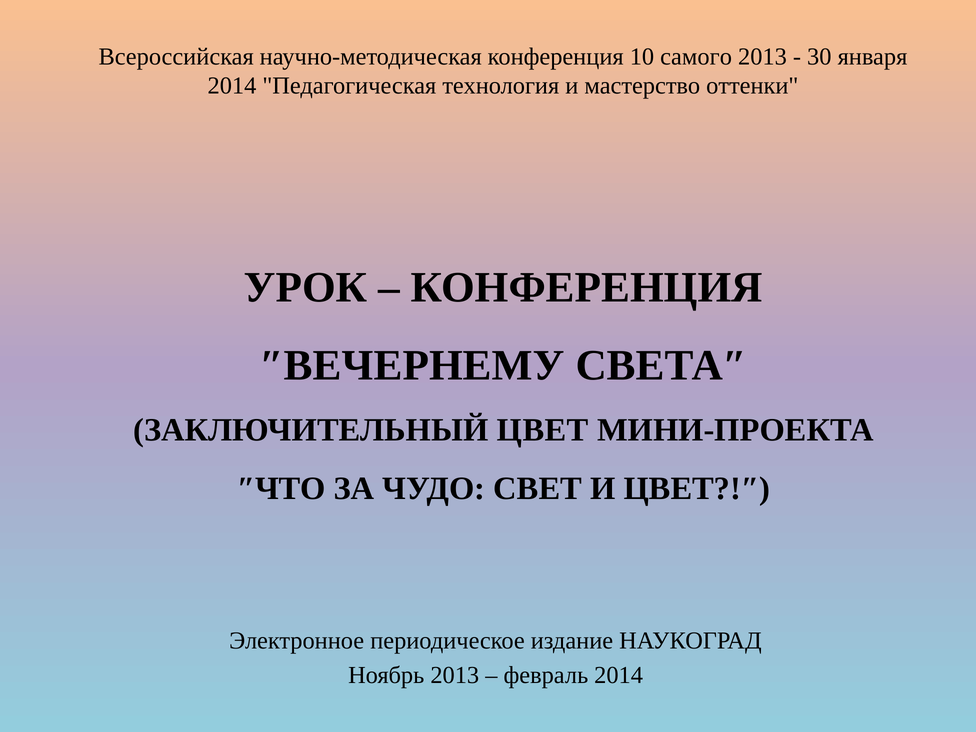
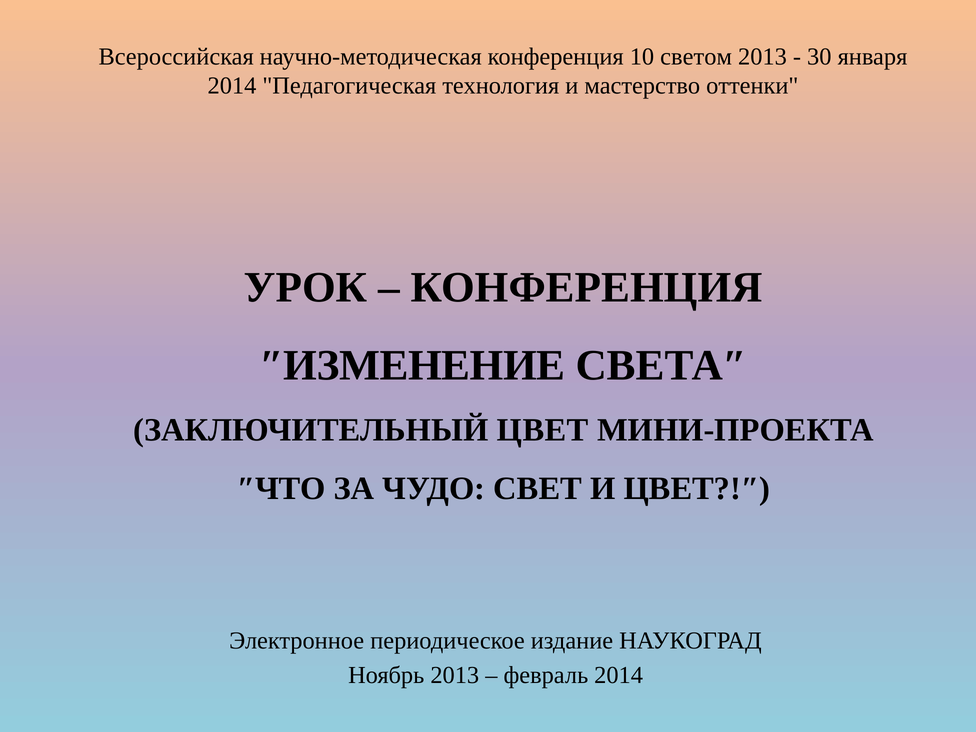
самого: самого -> светом (696, 57)
″ВЕЧЕРНЕМУ: ″ВЕЧЕРНЕМУ -> ″ИЗМЕНЕНИЕ (413, 366)
